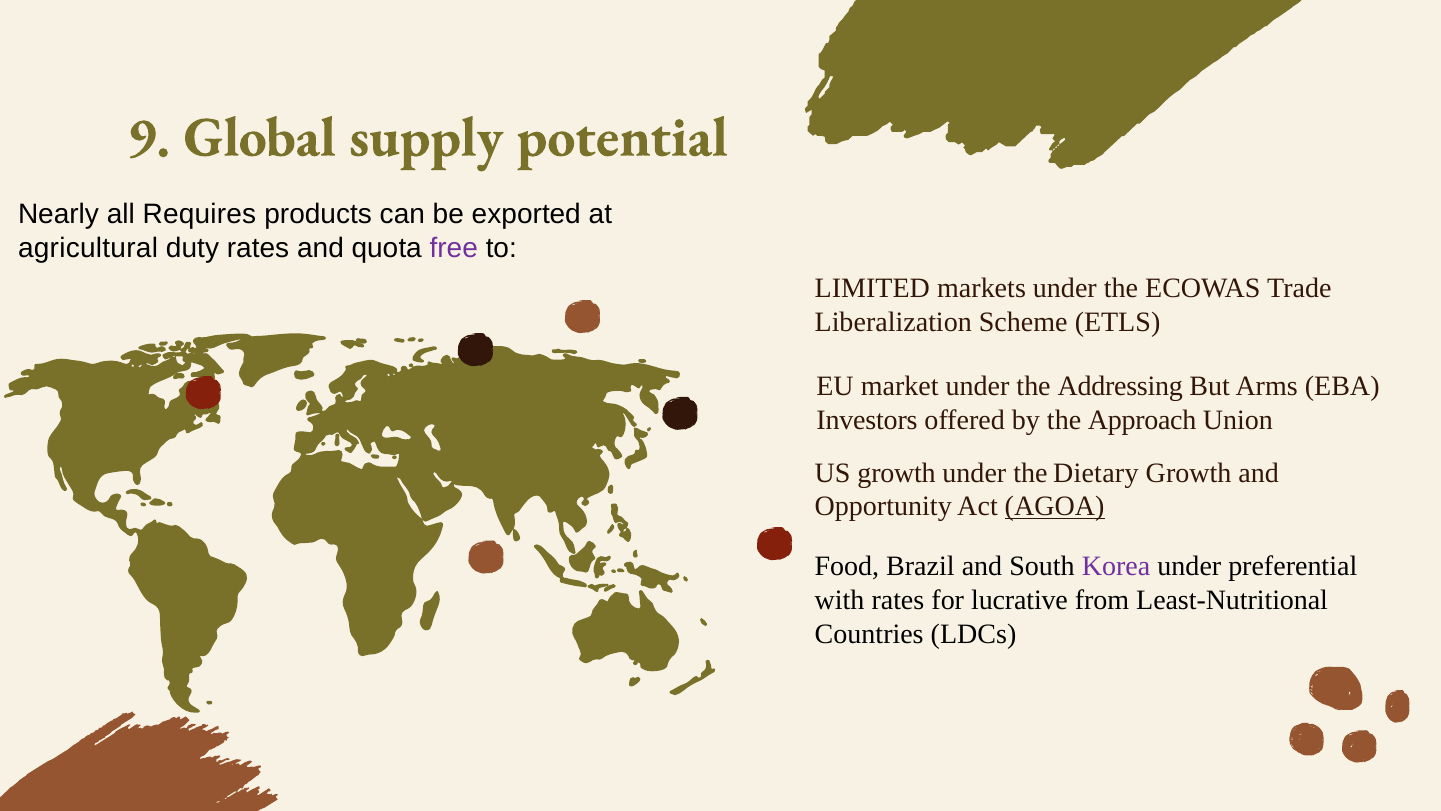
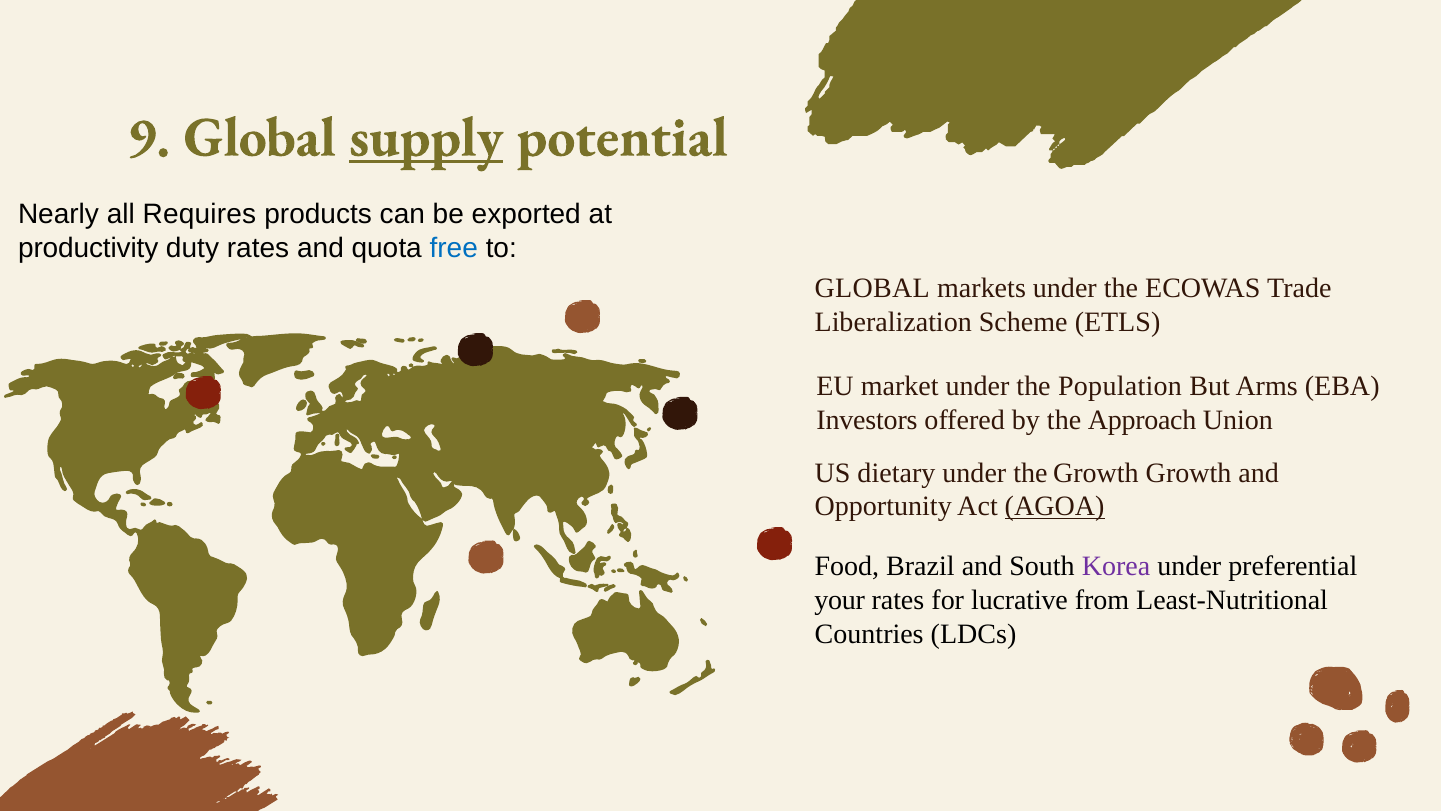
supply underline: none -> present (426, 137)
agricultural: agricultural -> productivity (88, 248)
free colour: purple -> blue (454, 248)
LIMITED: LIMITED -> GLOBAL (872, 288)
Addressing: Addressing -> Population (1120, 386)
US growth: growth -> dietary (896, 473)
the Dietary: Dietary -> Growth (1096, 473)
with: with -> your (840, 600)
